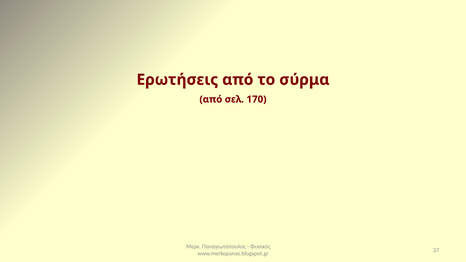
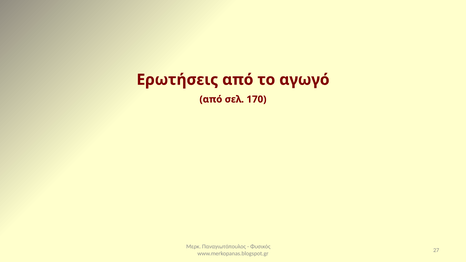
σύρμα: σύρμα -> αγωγό (304, 80)
